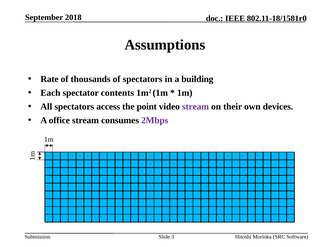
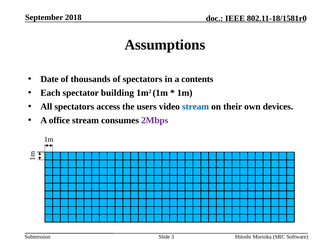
Rate: Rate -> Date (50, 79)
building: building -> contents (197, 79)
contents: contents -> building (117, 93)
point: point -> users (147, 107)
stream colour: purple -> blue (196, 107)
